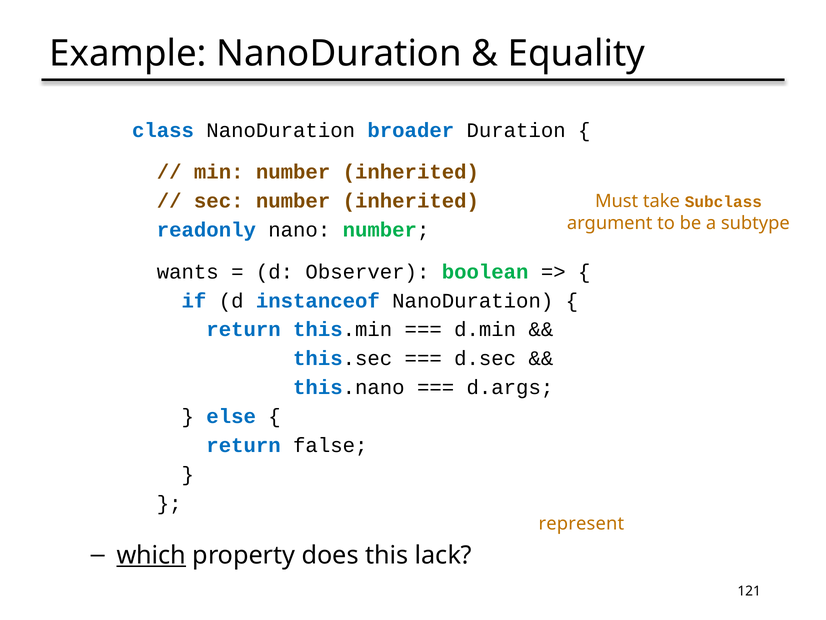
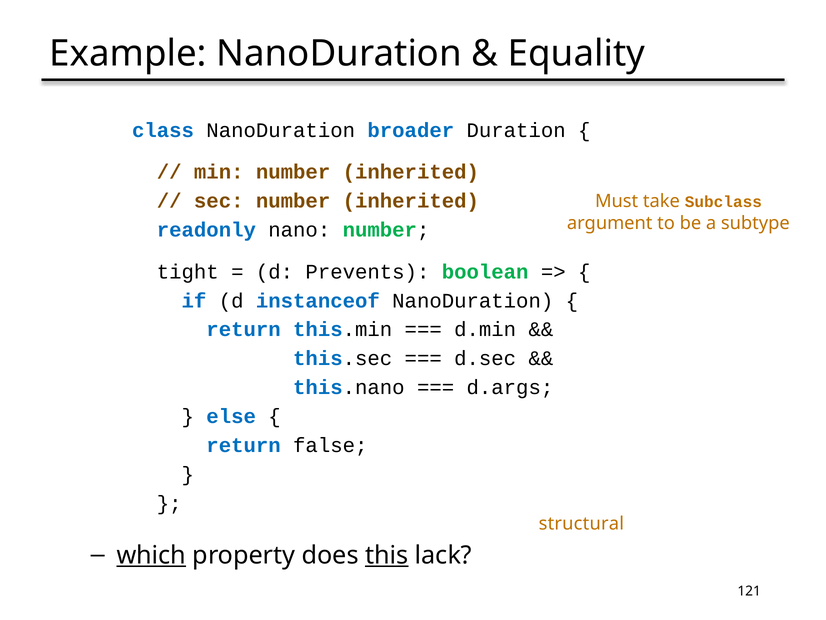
wants: wants -> tight (188, 272)
Observer: Observer -> Prevents (367, 272)
represent: represent -> structural (581, 523)
this underline: none -> present (387, 555)
